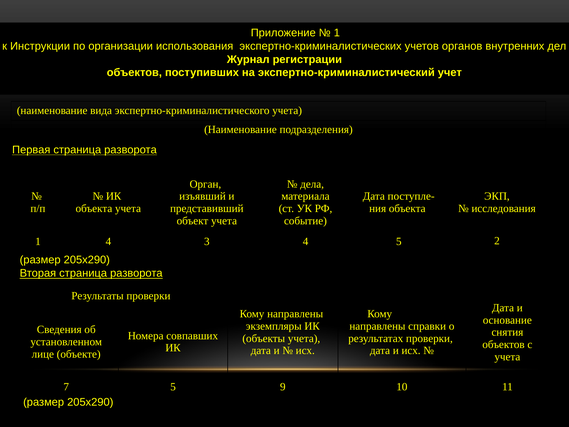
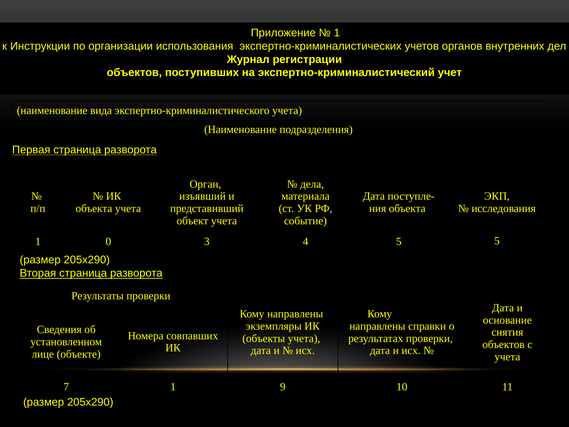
1 4: 4 -> 0 (108, 241)
5 2: 2 -> 5 (497, 241)
7 5: 5 -> 1 (173, 387)
